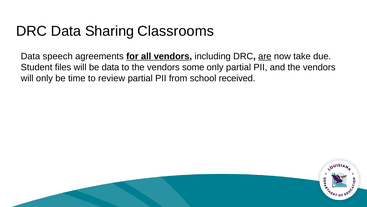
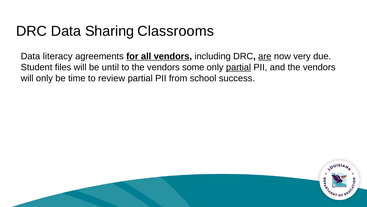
speech: speech -> literacy (58, 56)
take: take -> very (302, 56)
be data: data -> until (110, 67)
partial underline: none -> present (239, 67)
received: received -> success (237, 78)
